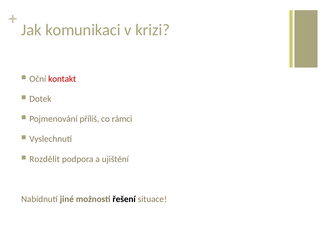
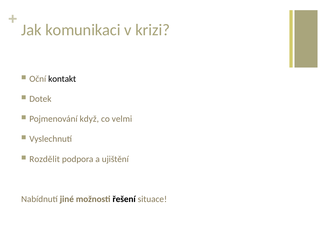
kontakt colour: red -> black (62, 79)
příliš: příliš -> když (89, 119)
rámci: rámci -> velmi (122, 119)
